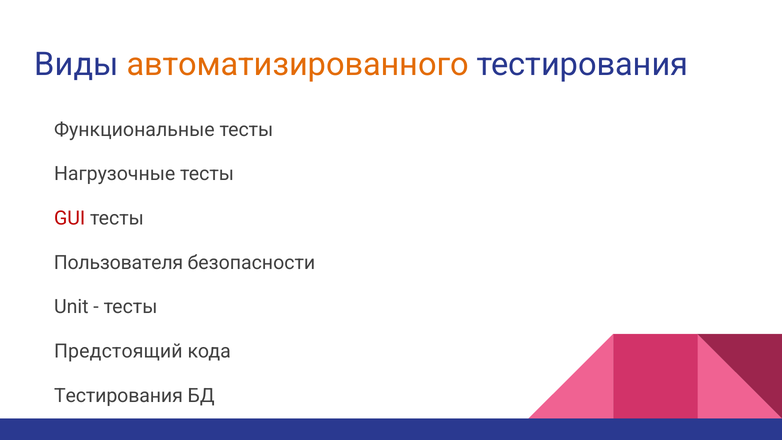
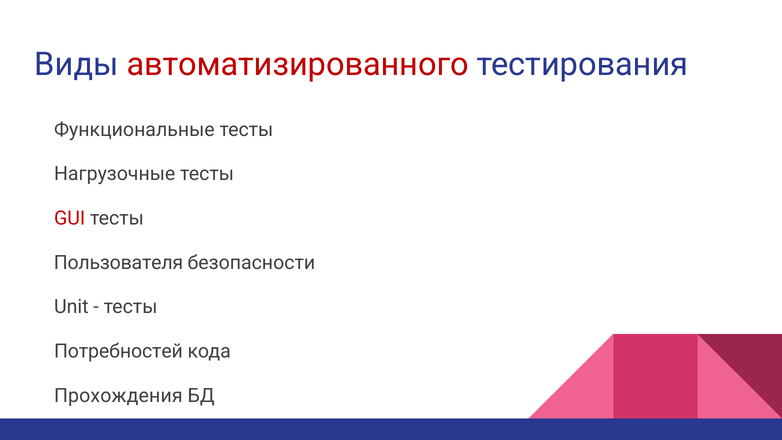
автоматизированного colour: orange -> red (298, 65)
Предстоящий: Предстоящий -> Потребностей (118, 351)
Тестирования: Тестирования -> Прохождения (118, 396)
